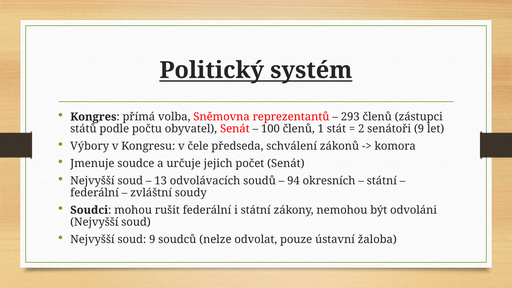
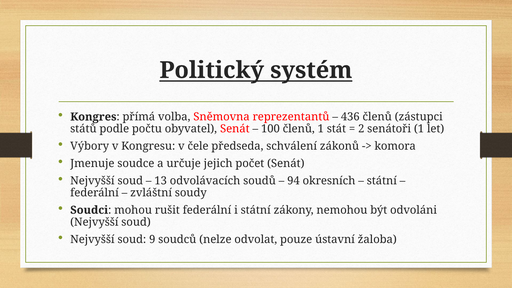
293: 293 -> 436 (350, 117)
senátoři 9: 9 -> 1 (419, 129)
